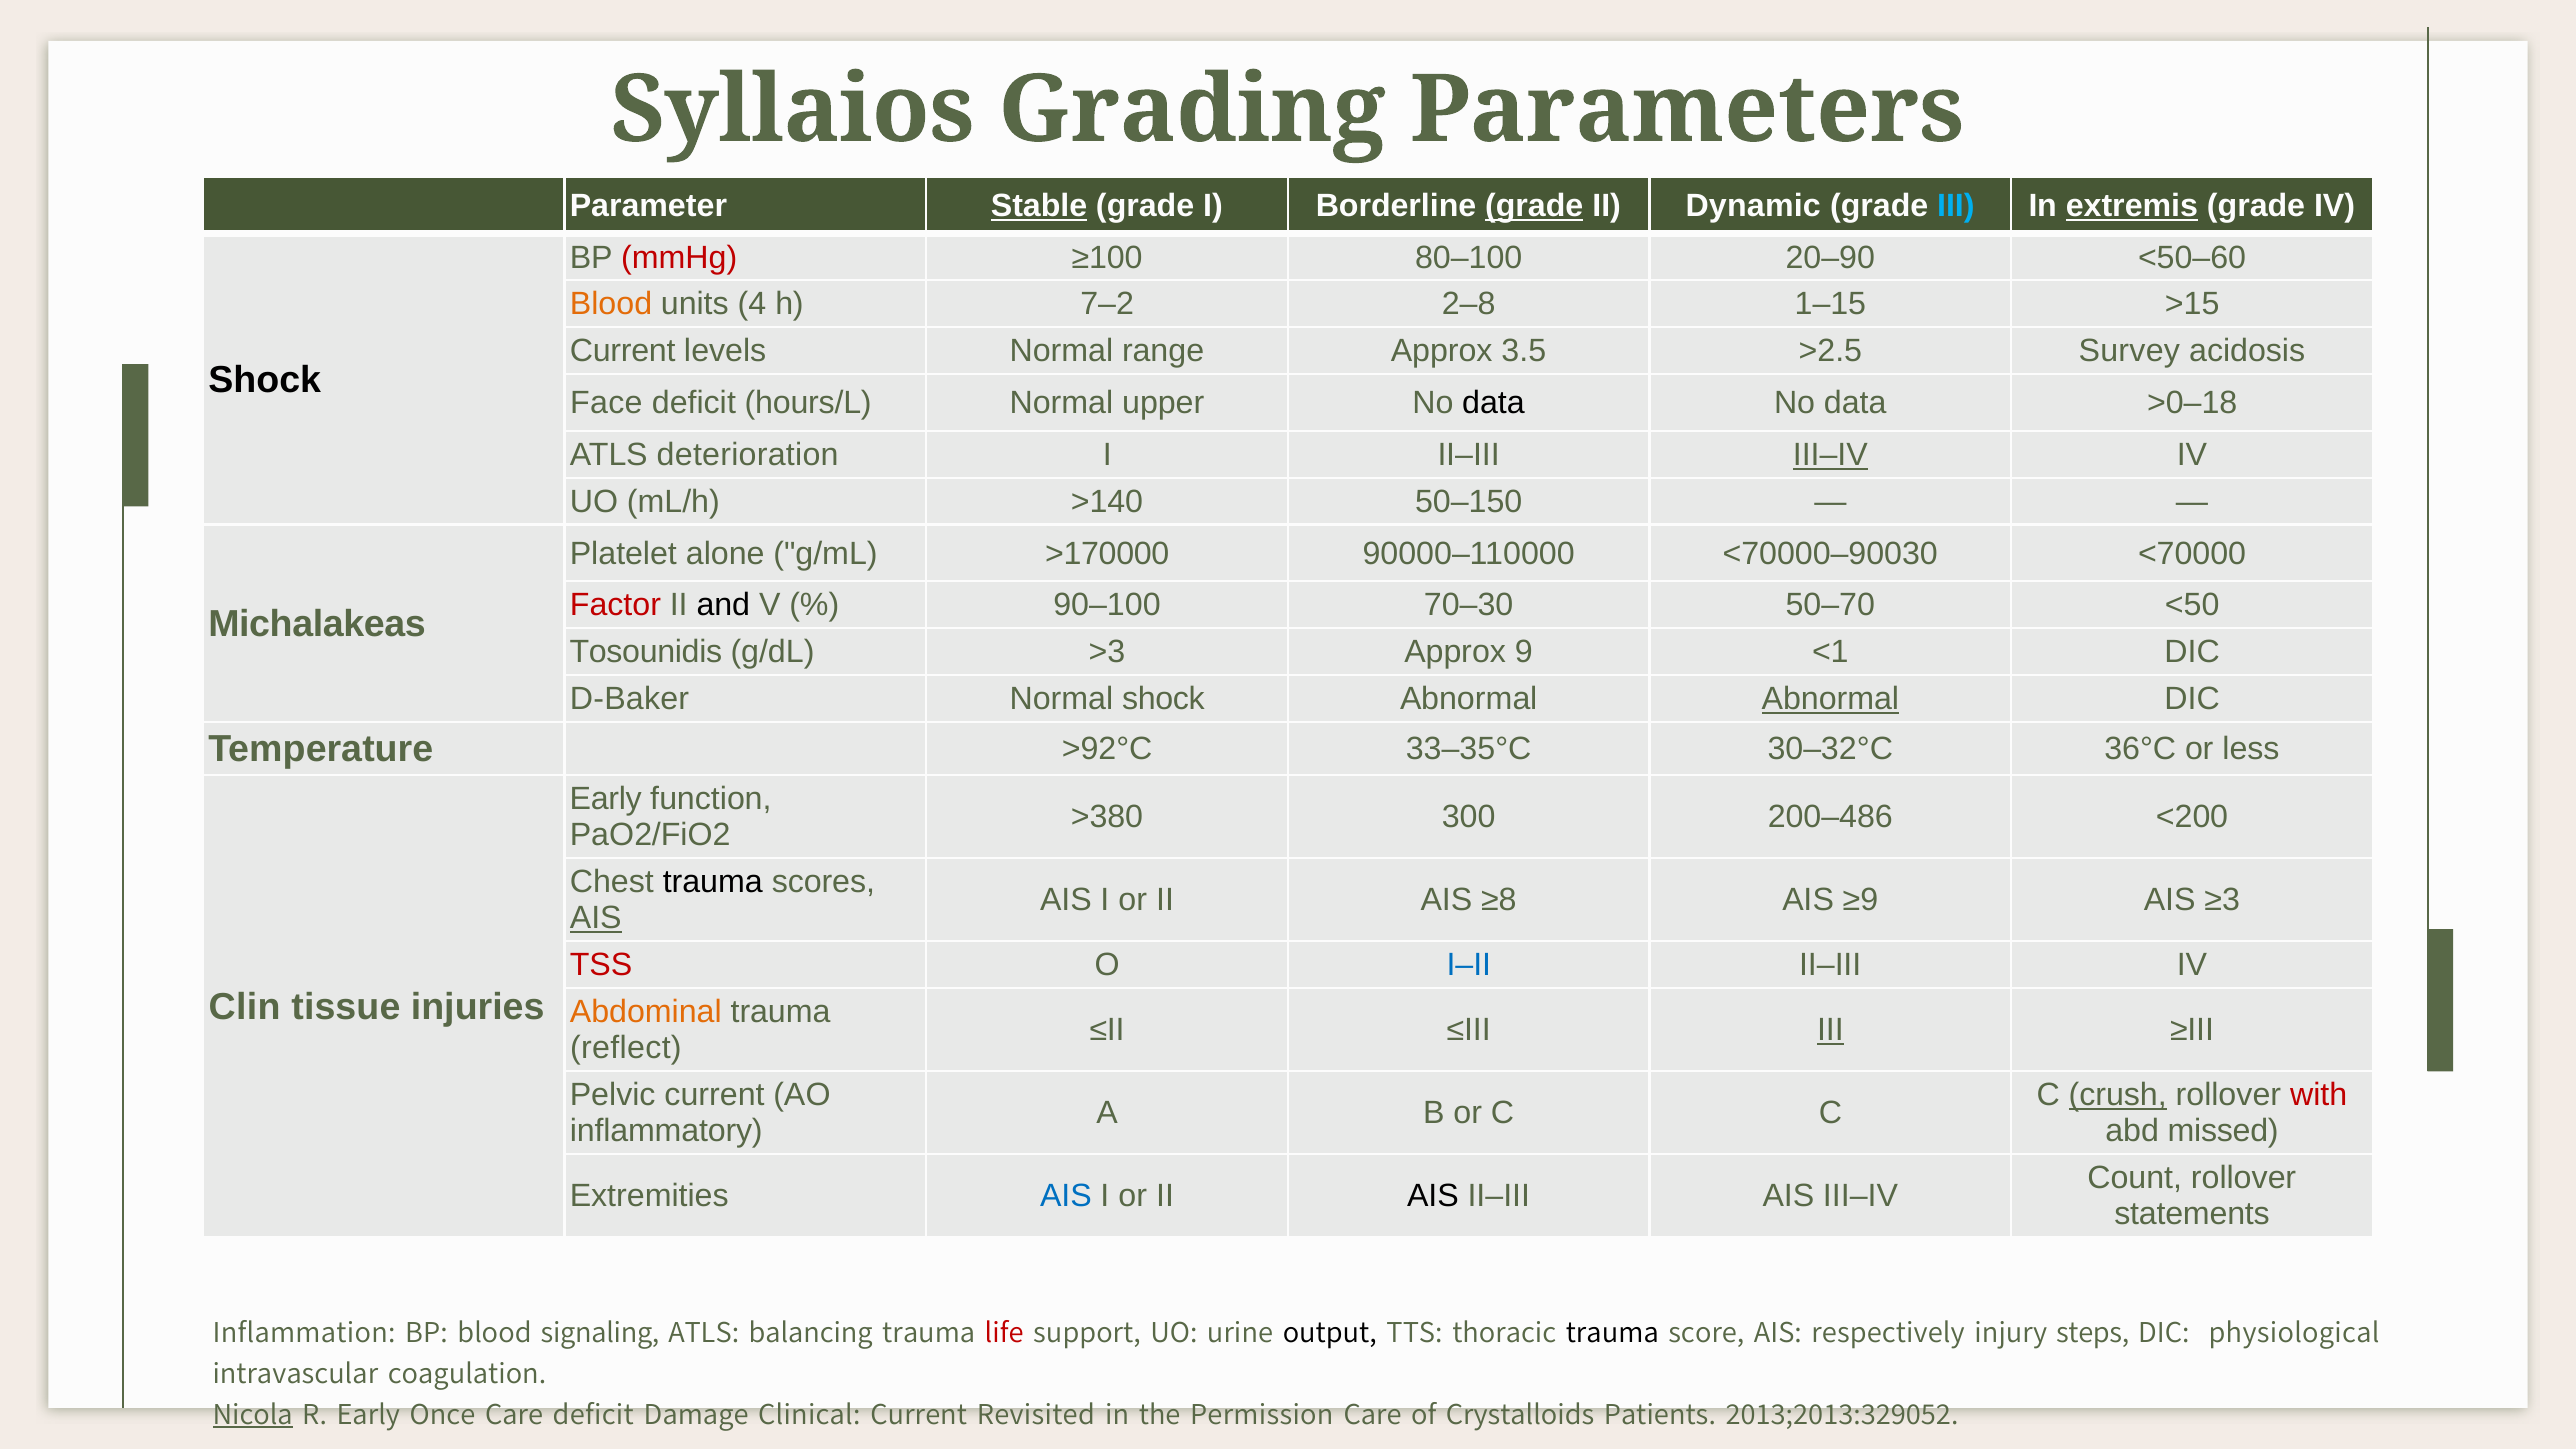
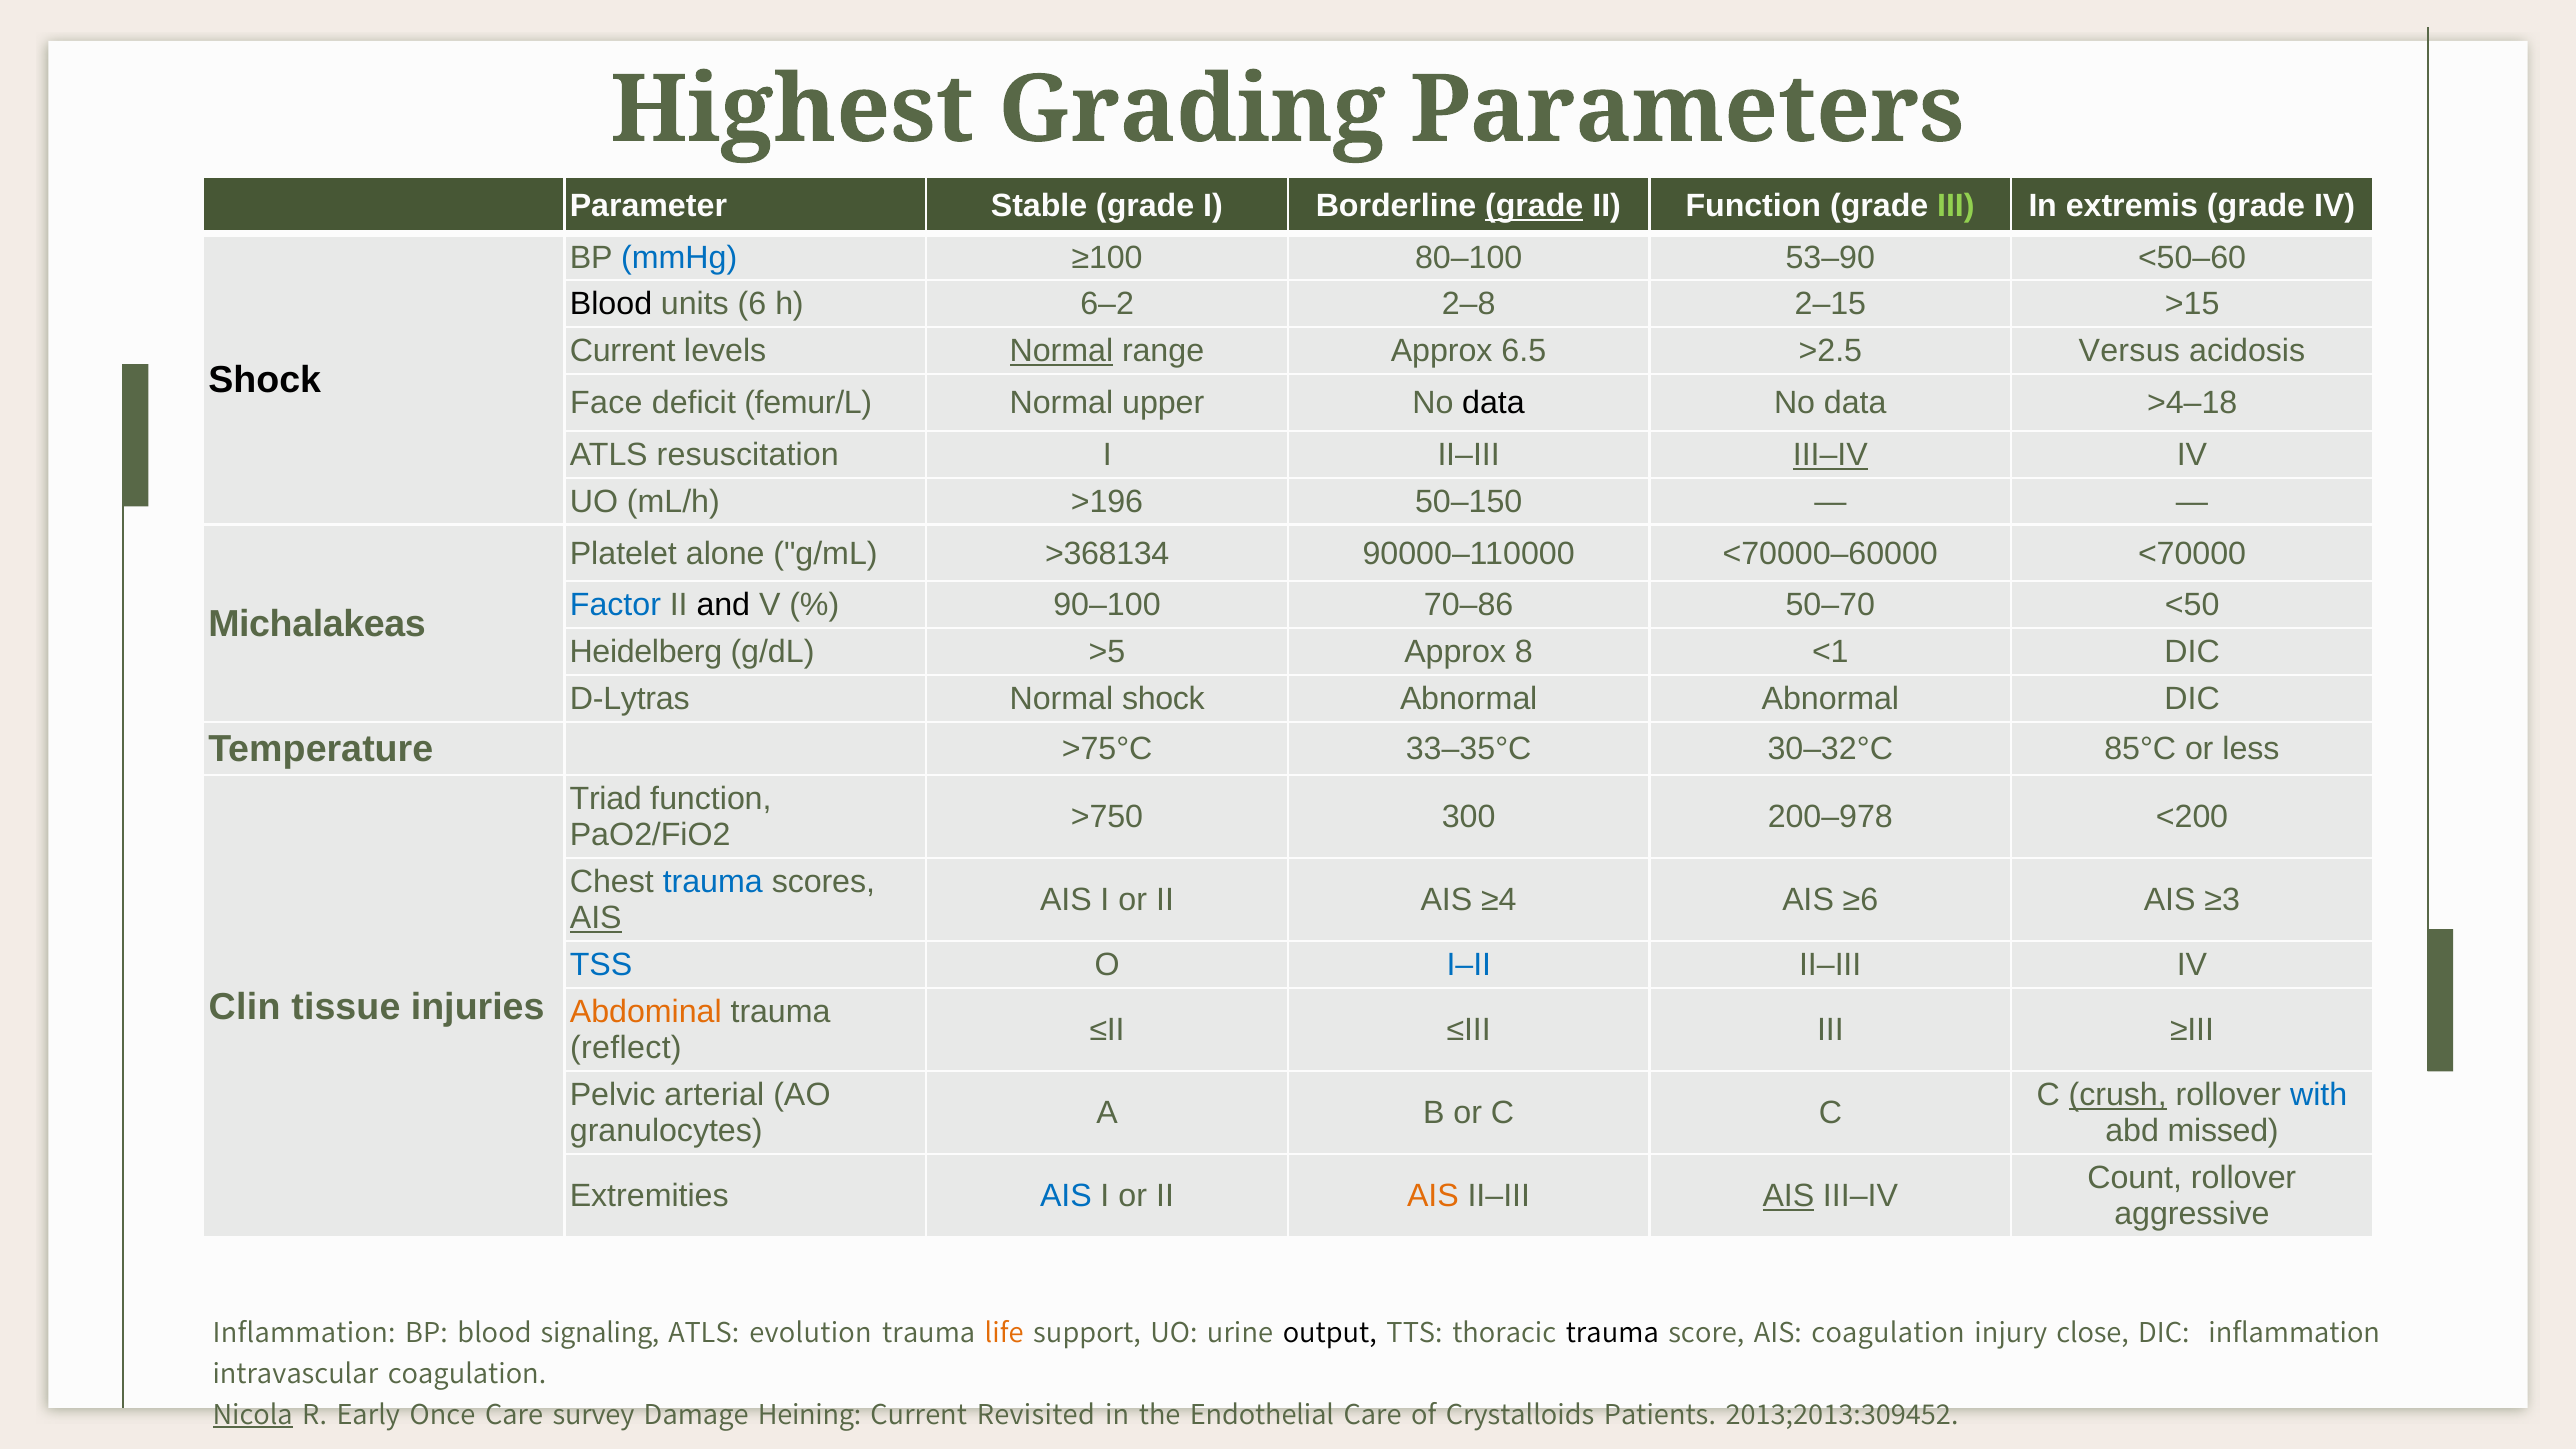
Syllaios: Syllaios -> Highest (792, 110)
Stable underline: present -> none (1039, 206)
II Dynamic: Dynamic -> Function (1753, 206)
III colour: light blue -> light green (1956, 206)
extremis underline: present -> none (2132, 206)
mmHg colour: red -> blue (679, 257)
20–90: 20–90 -> 53–90 (1830, 257)
Blood colour: orange -> black (611, 304)
4: 4 -> 6 (752, 304)
7–2: 7–2 -> 6–2 (1107, 304)
1–15: 1–15 -> 2–15 (1830, 304)
Normal underline: none -> present (1061, 351)
3.5: 3.5 -> 6.5 (1524, 351)
Survey: Survey -> Versus (2129, 351)
hours/L: hours/L -> femur/L (808, 403)
>0–18: >0–18 -> >4–18 (2192, 403)
deterioration: deterioration -> resuscitation (748, 455)
>140: >140 -> >196 (1107, 502)
>170000: >170000 -> >368134 (1107, 554)
<70000–90030: <70000–90030 -> <70000–60000 (1830, 554)
Factor colour: red -> blue (615, 605)
70–30: 70–30 -> 70–86 (1469, 605)
Tosounidis: Tosounidis -> Heidelberg (646, 652)
>3: >3 -> >5 (1107, 652)
9: 9 -> 8 (1524, 652)
D-Baker: D-Baker -> D-Lytras (630, 699)
Abnormal underline: present -> none (1830, 699)
>92°C: >92°C -> >75°C (1107, 749)
36°C: 36°C -> 85°C (2140, 749)
Early: Early -> Triad (606, 799)
>380: >380 -> >750 (1107, 817)
200–486: 200–486 -> 200–978 (1830, 817)
trauma colour: black -> blue (713, 882)
≥8: ≥8 -> ≥4 (1499, 900)
≥9: ≥9 -> ≥6 (1860, 900)
TSS colour: red -> blue (601, 965)
III underline: present -> none (1830, 1030)
Pelvic current: current -> arterial (714, 1095)
with colour: red -> blue (2319, 1095)
inflammatory: inflammatory -> granulocytes (666, 1131)
AIS colour: black -> orange (1433, 1196)
AIS underline: none -> present (1788, 1196)
statements: statements -> aggressive (2192, 1214)
balancing: balancing -> evolution (811, 1333)
life colour: red -> orange (1004, 1333)
AIS respectively: respectively -> coagulation (1888, 1333)
steps: steps -> close (2093, 1333)
DIC physiological: physiological -> inflammation (2294, 1333)
Care deficit: deficit -> survey (594, 1414)
Clinical: Clinical -> Heining (810, 1414)
Permission: Permission -> Endothelial (1262, 1414)
2013;2013:329052: 2013;2013:329052 -> 2013;2013:309452 (1842, 1414)
